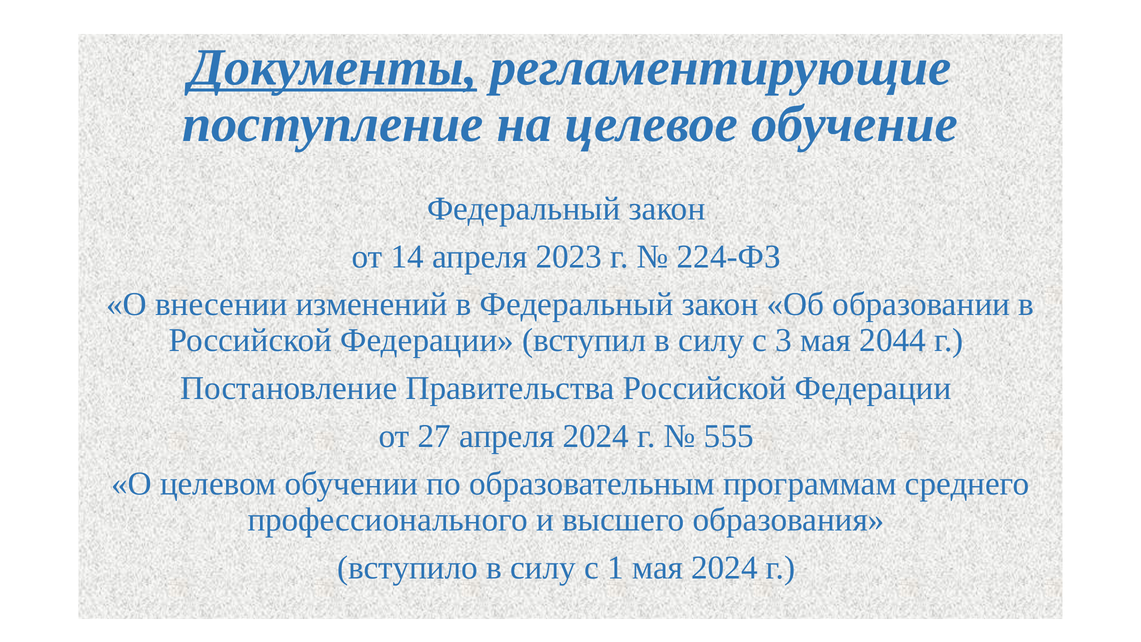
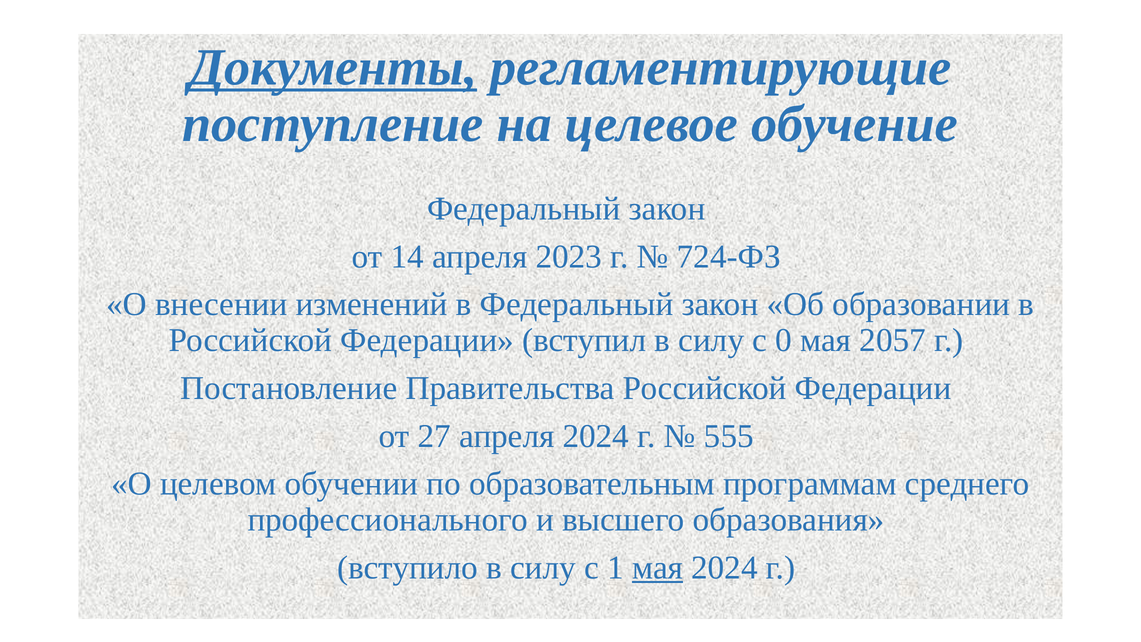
224-ФЗ: 224-ФЗ -> 724-ФЗ (729, 256)
3: 3 -> 0 (784, 340)
2044: 2044 -> 2057 (893, 340)
мая underline: none -> present (658, 568)
